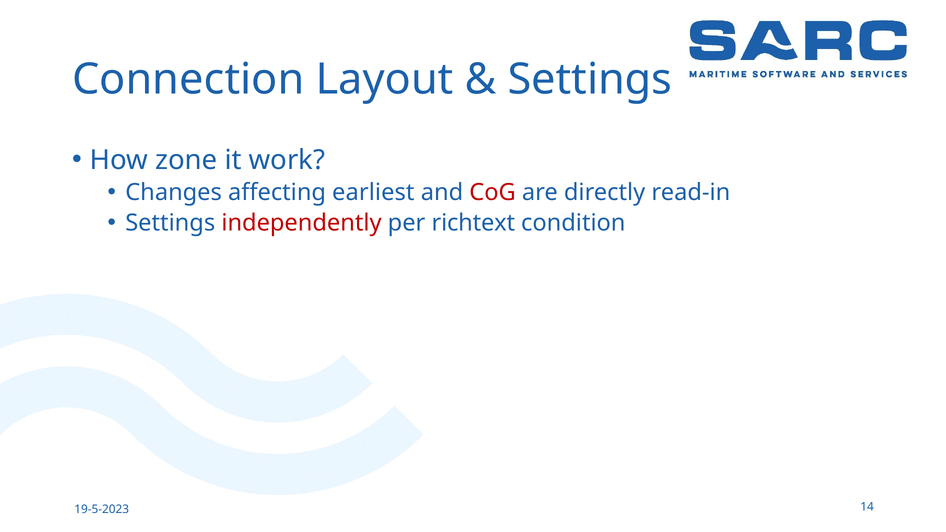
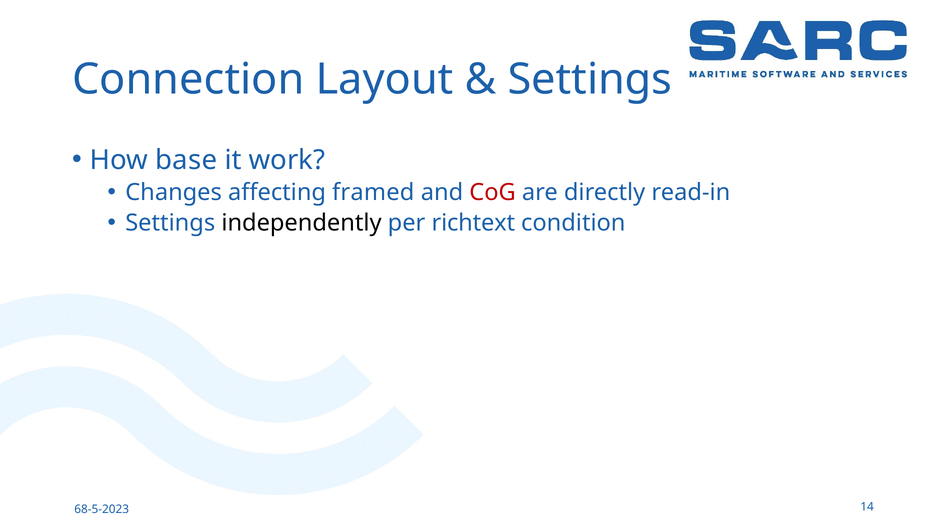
zone: zone -> base (186, 160)
earliest: earliest -> framed (373, 193)
independently colour: red -> black (301, 223)
19-5-2023: 19-5-2023 -> 68-5-2023 (102, 509)
